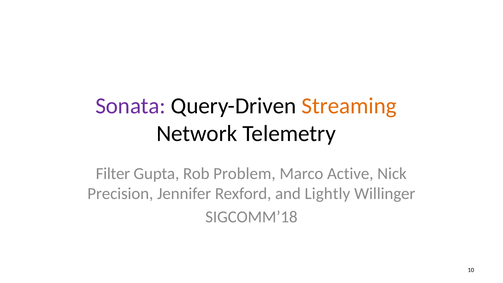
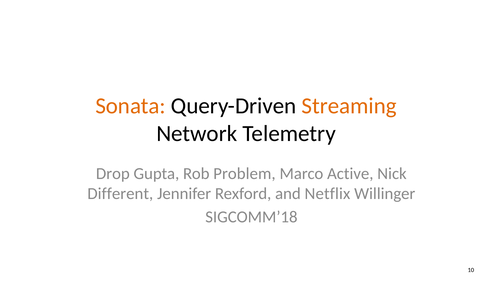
Sonata colour: purple -> orange (131, 106)
Filter: Filter -> Drop (113, 173)
Precision: Precision -> Different (120, 194)
Lightly: Lightly -> Netflix (327, 194)
